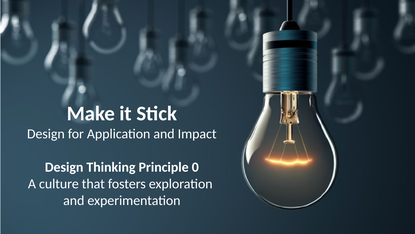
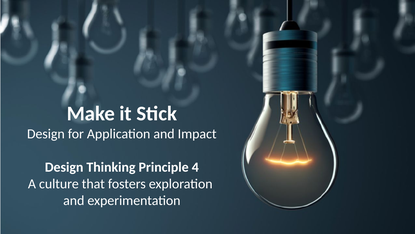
0: 0 -> 4 (195, 167)
